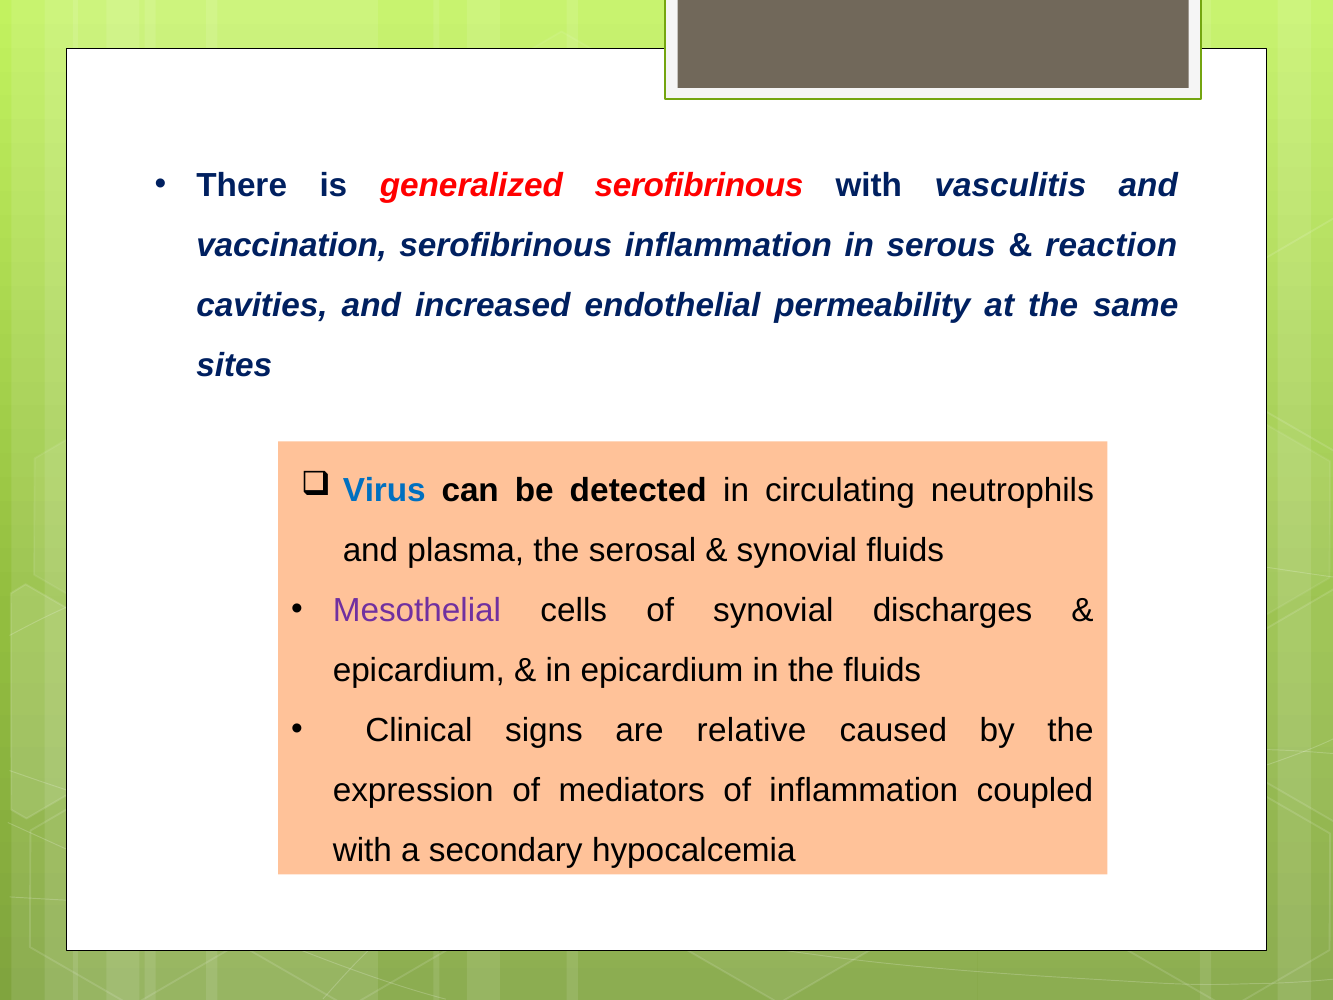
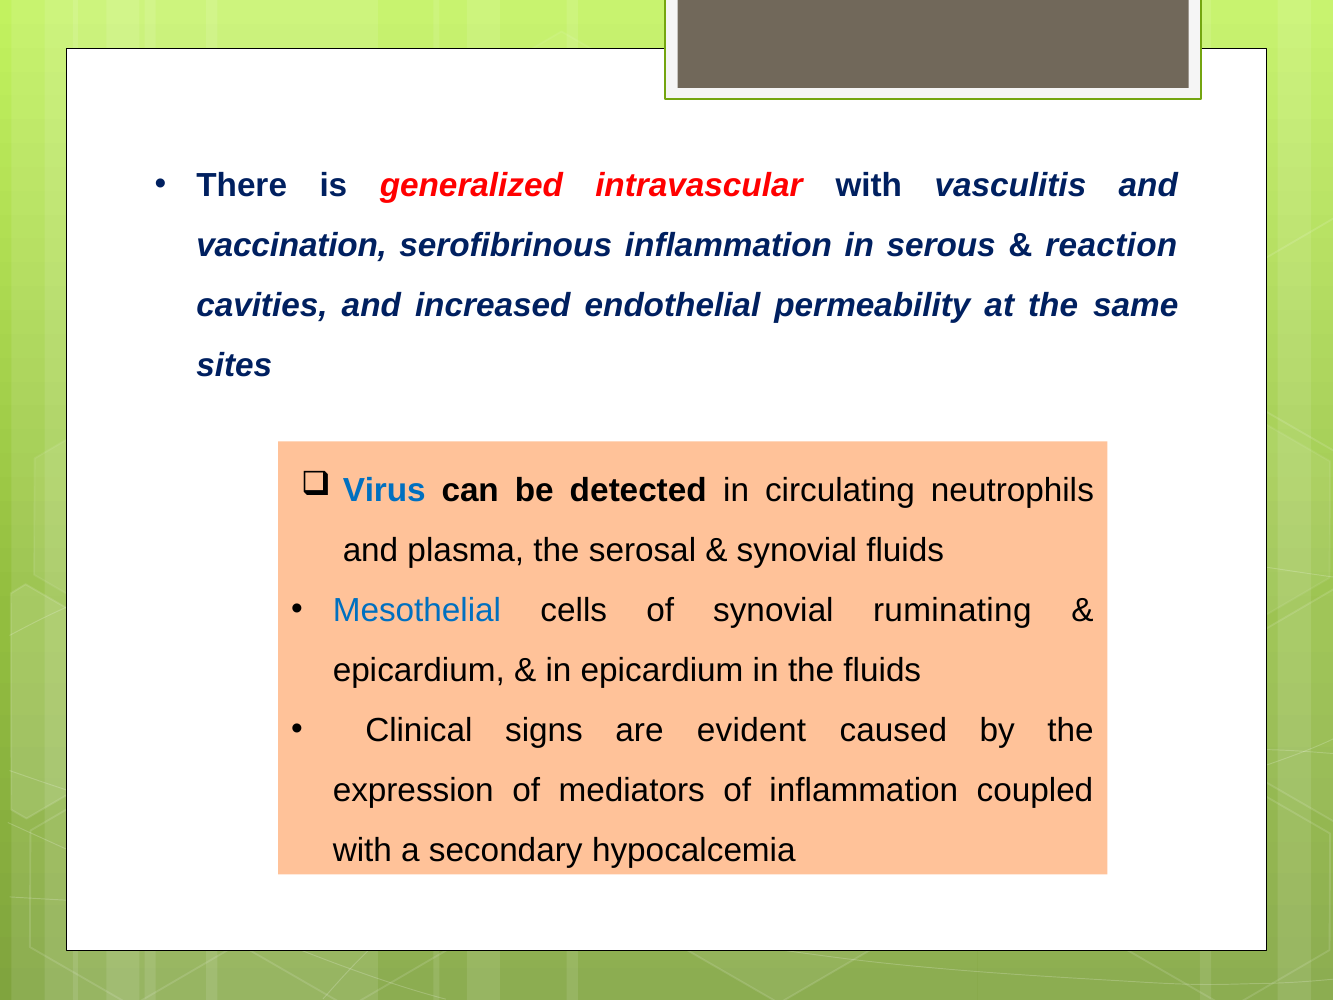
generalized serofibrinous: serofibrinous -> intravascular (699, 185)
Mesothelial colour: purple -> blue (417, 610)
discharges: discharges -> ruminating (952, 610)
relative: relative -> evident (751, 730)
